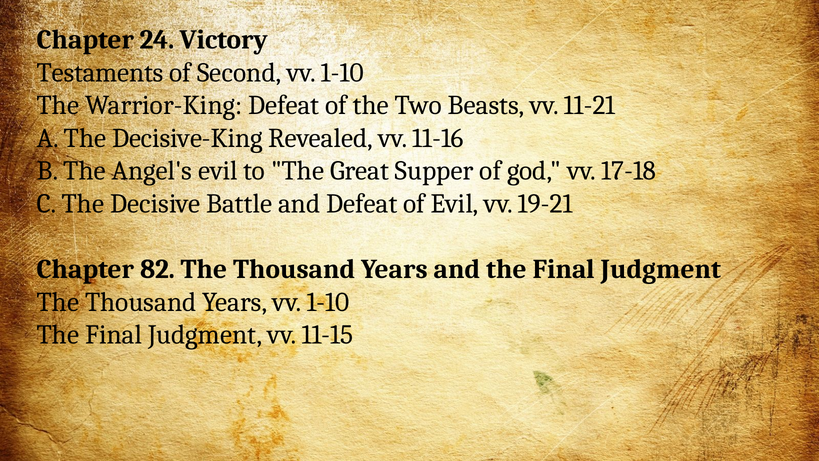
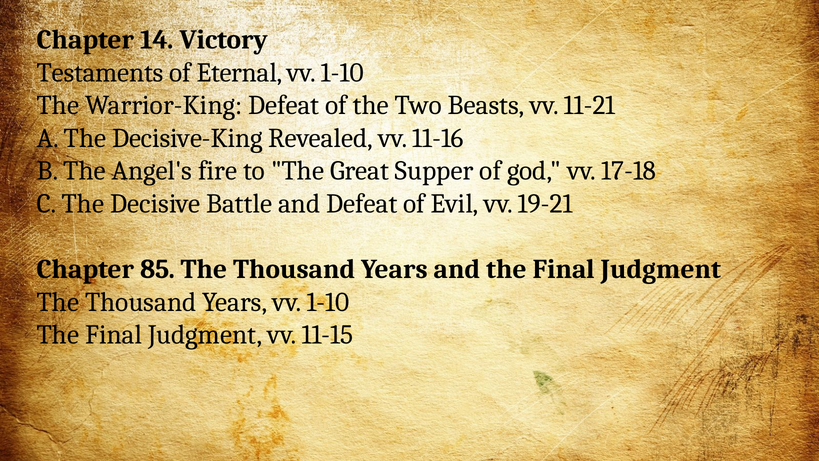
24: 24 -> 14 (157, 40)
Second: Second -> Eternal (239, 73)
Angel's evil: evil -> fire (218, 171)
82: 82 -> 85 (158, 269)
